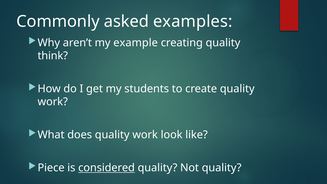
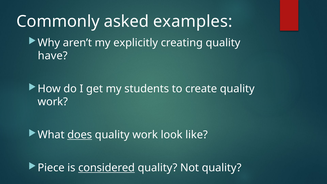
example: example -> explicitly (136, 43)
think: think -> have (53, 56)
does underline: none -> present (80, 135)
